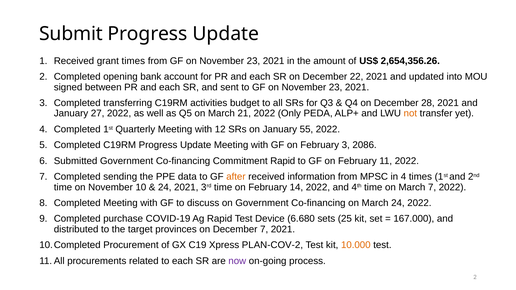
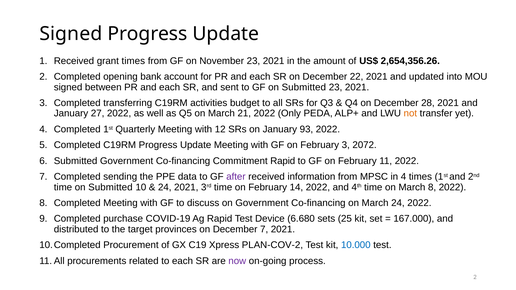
Submit: Submit -> Signed (71, 34)
to GF on November: November -> Submitted (304, 87)
55: 55 -> 93 (306, 129)
2086: 2086 -> 2072 (365, 145)
after colour: orange -> purple (236, 177)
time on November: November -> Submitted (110, 187)
March 7: 7 -> 8 (432, 187)
10.000 colour: orange -> blue (356, 245)
